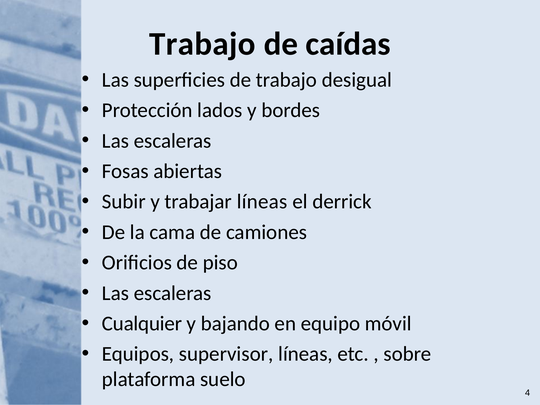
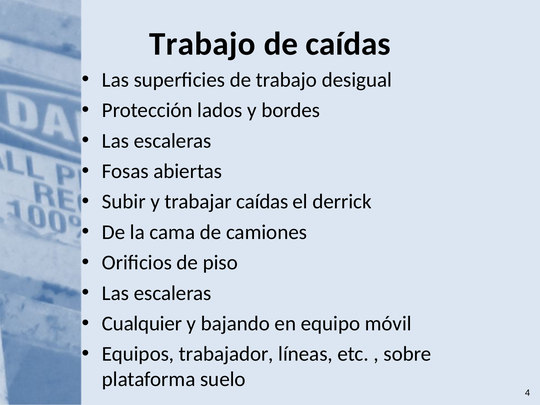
trabajar líneas: líneas -> caídas (262, 202)
supervisor: supervisor -> trabajador (226, 354)
